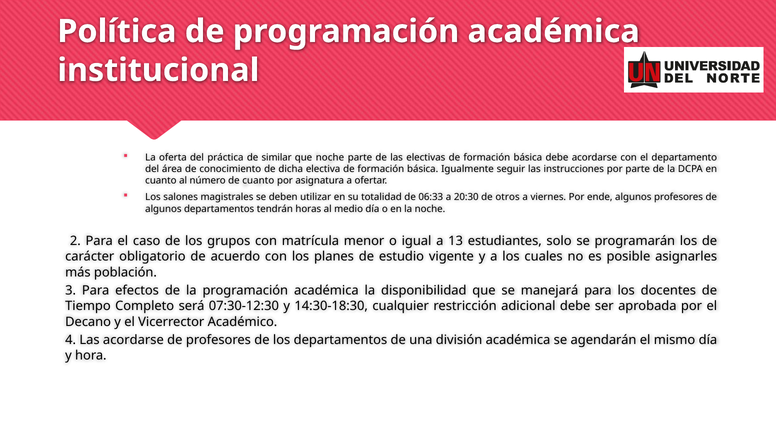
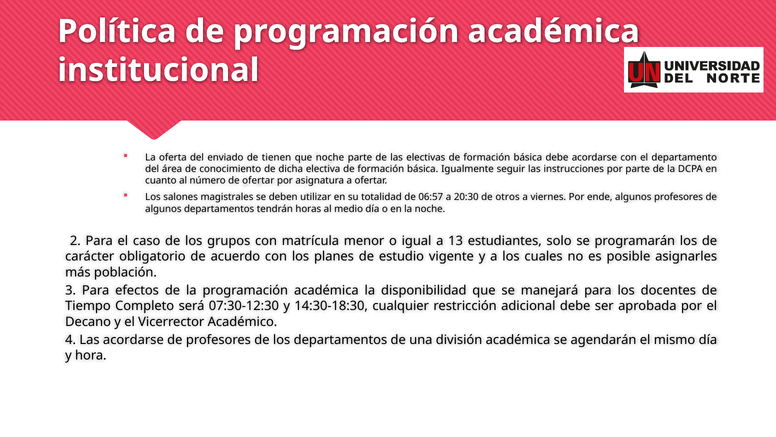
práctica: práctica -> enviado (225, 157)
similar: similar -> tienen (277, 157)
de cuanto: cuanto -> ofertar (258, 181)
06:33: 06:33 -> 06:57 (431, 197)
